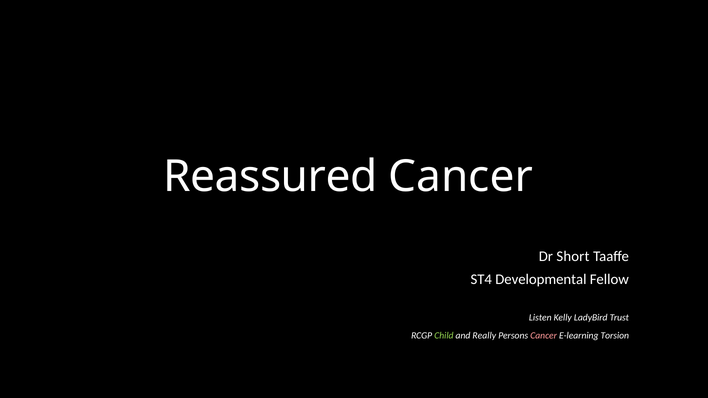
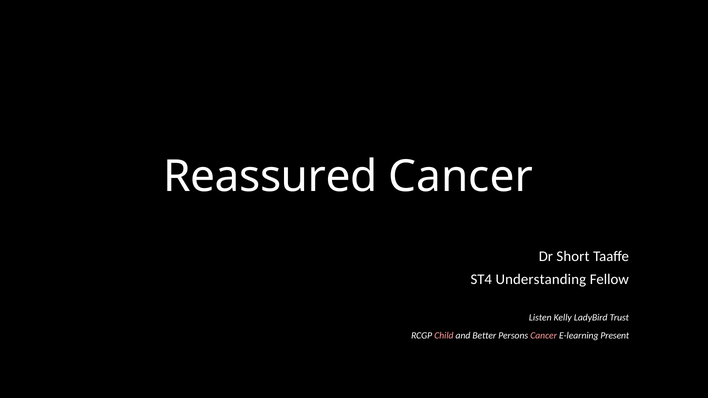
Developmental: Developmental -> Understanding (541, 280)
Child colour: light green -> pink (444, 336)
Really: Really -> Better (484, 336)
Torsion: Torsion -> Present (615, 336)
